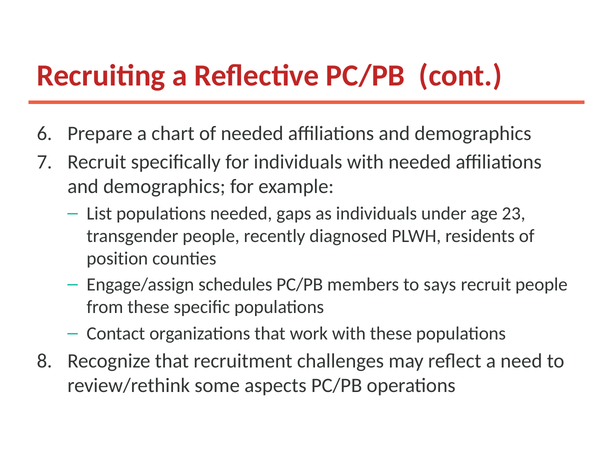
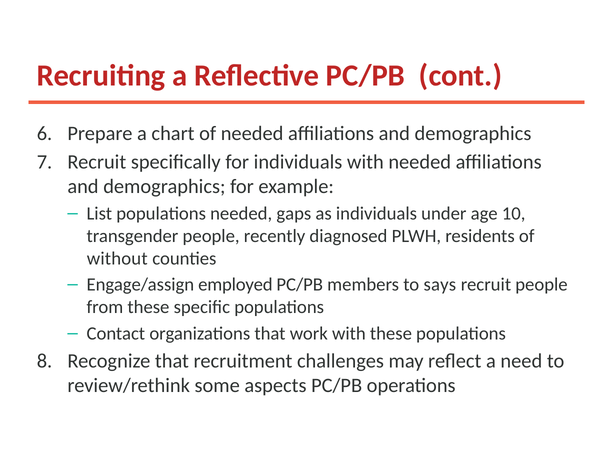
23: 23 -> 10 (514, 213)
position: position -> without (117, 258)
schedules: schedules -> employed (235, 285)
